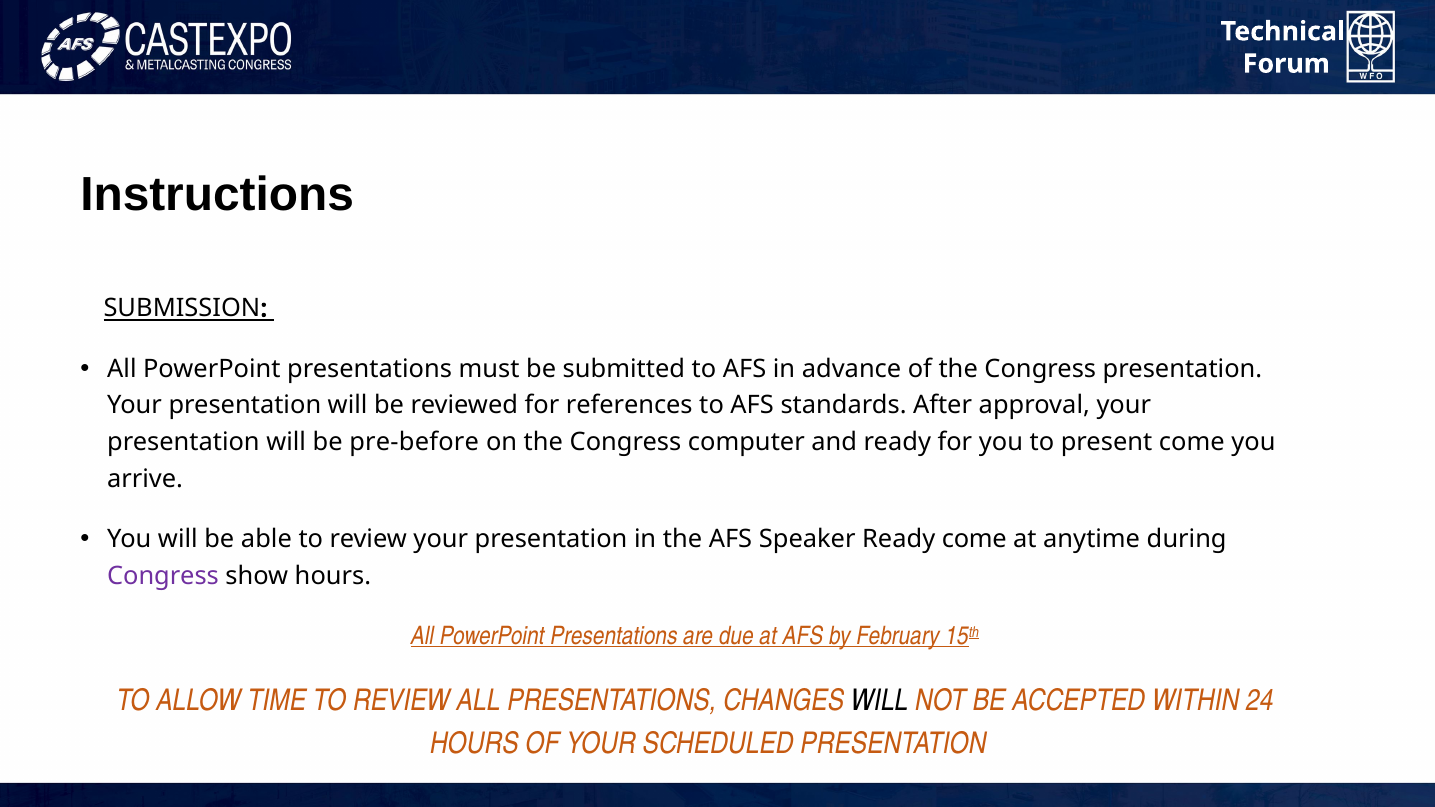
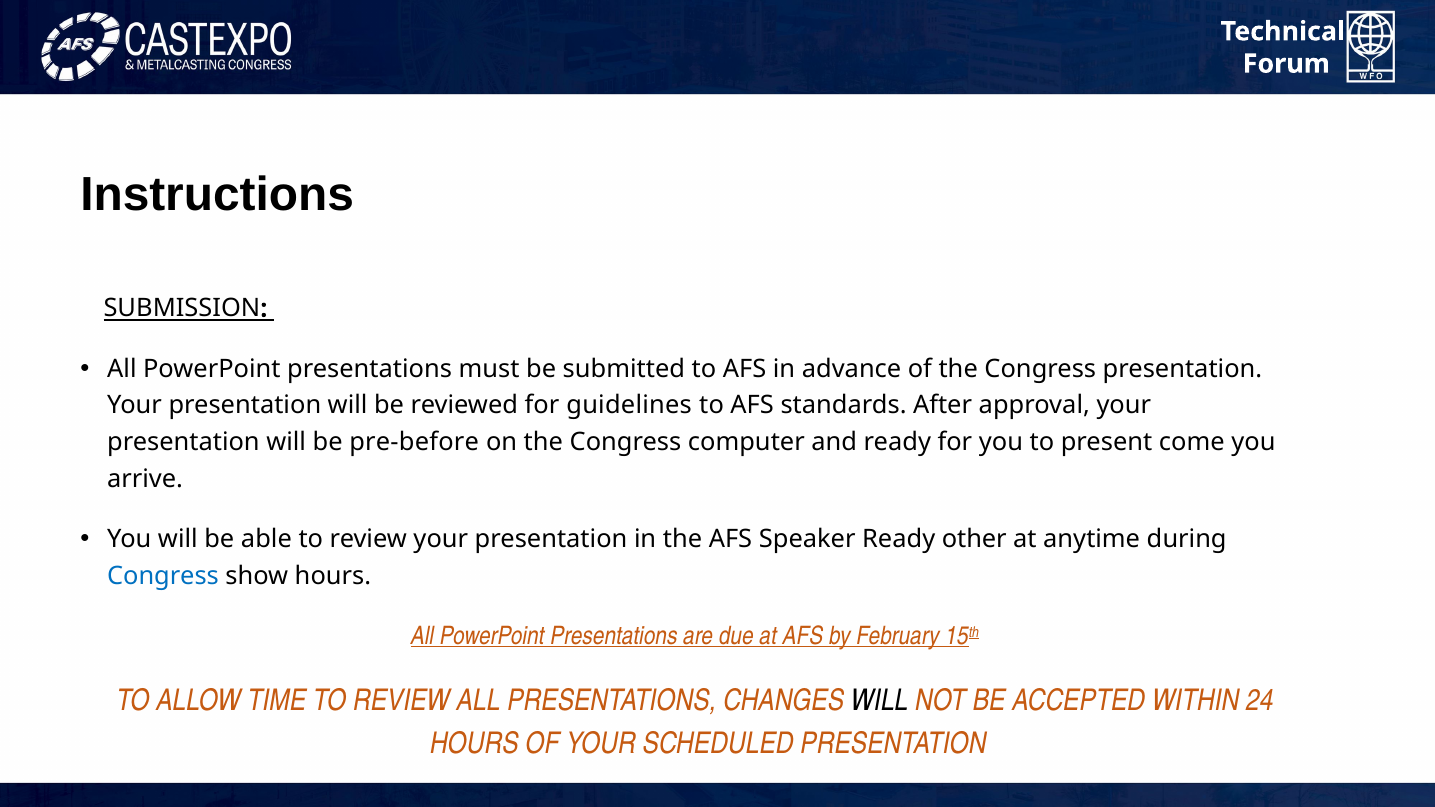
references: references -> guidelines (629, 406)
Ready come: come -> other (974, 539)
Congress colour: purple -> blue (163, 576)
